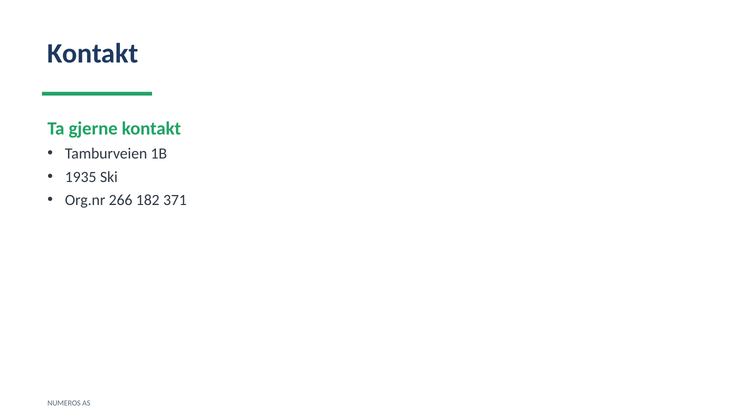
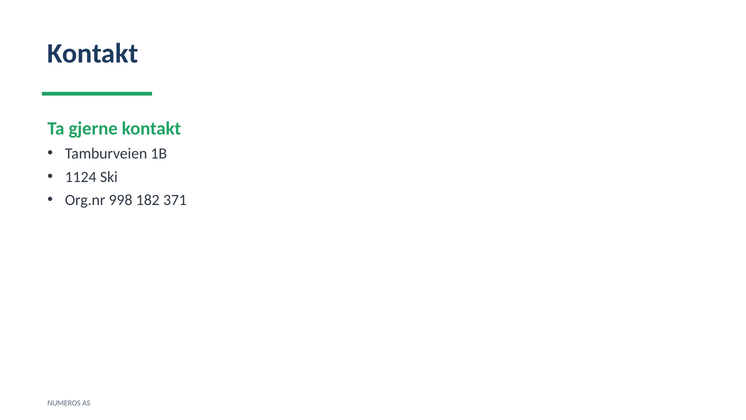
1935: 1935 -> 1124 (81, 177)
266: 266 -> 998 (121, 200)
